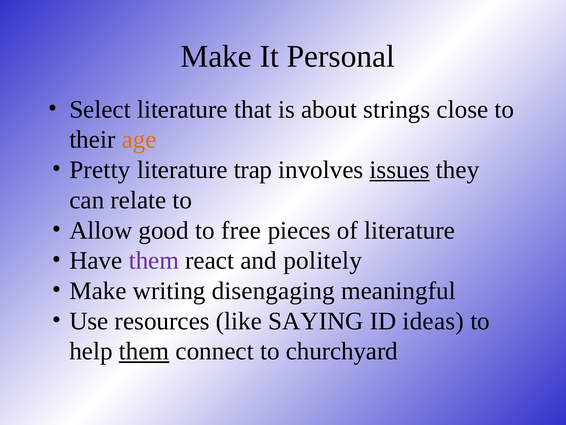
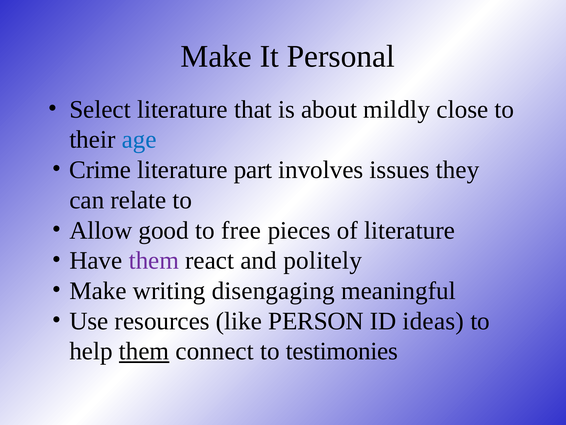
strings: strings -> mildly (397, 109)
age colour: orange -> blue (139, 140)
Pretty: Pretty -> Crime (100, 170)
trap: trap -> part (253, 170)
issues underline: present -> none (400, 170)
SAYING: SAYING -> PERSON (316, 321)
churchyard: churchyard -> testimonies (342, 351)
